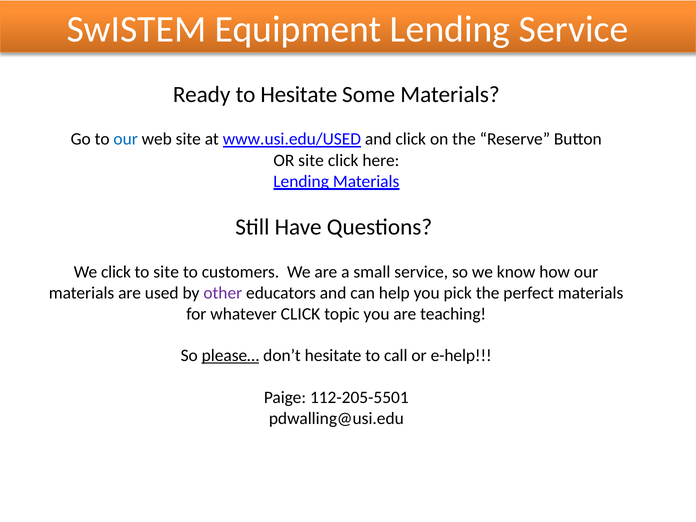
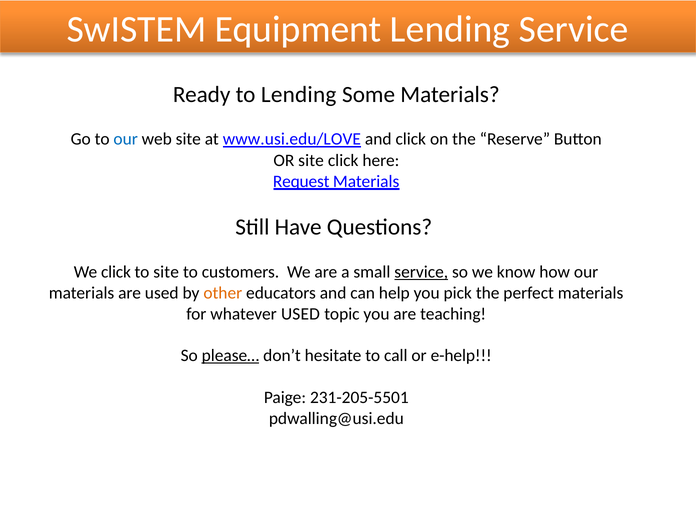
to Hesitate: Hesitate -> Lending (299, 94)
www.usi.edu/USED: www.usi.edu/USED -> www.usi.edu/LOVE (292, 139)
Lending: Lending -> Request (301, 181)
service underline: none -> present (421, 272)
other colour: purple -> orange (223, 293)
whatever CLICK: CLICK -> USED (300, 314)
112-205-5501: 112-205-5501 -> 231-205-5501 (359, 397)
